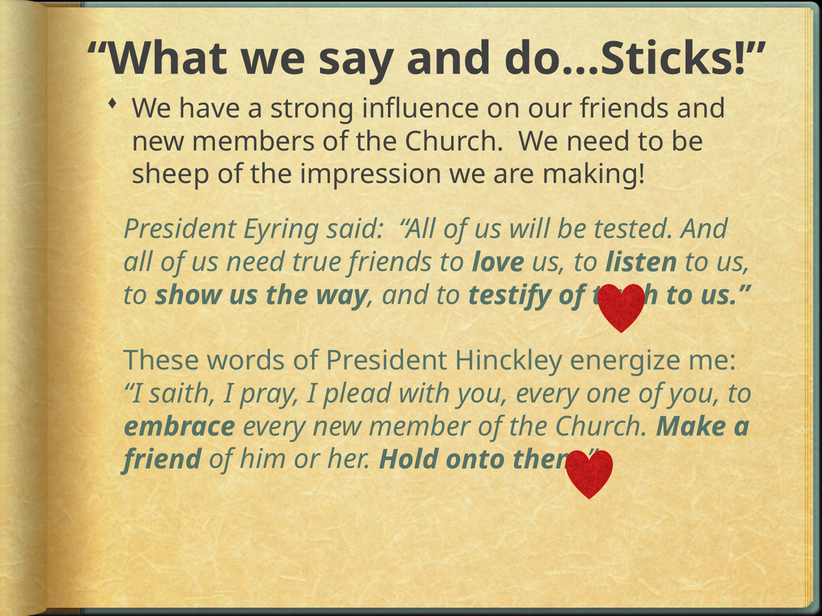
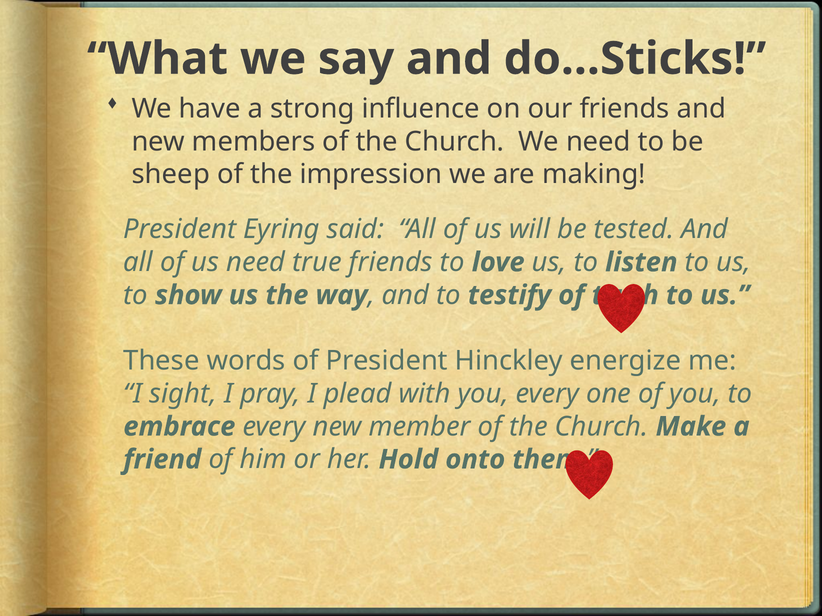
saith: saith -> sight (183, 394)
